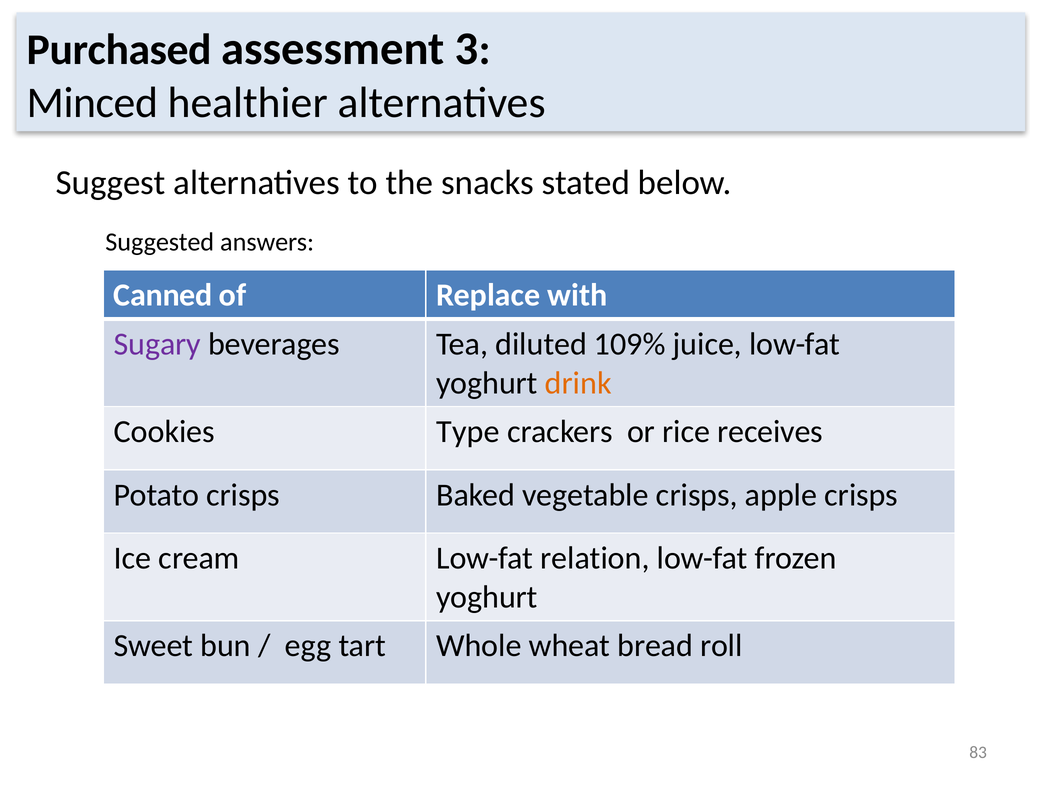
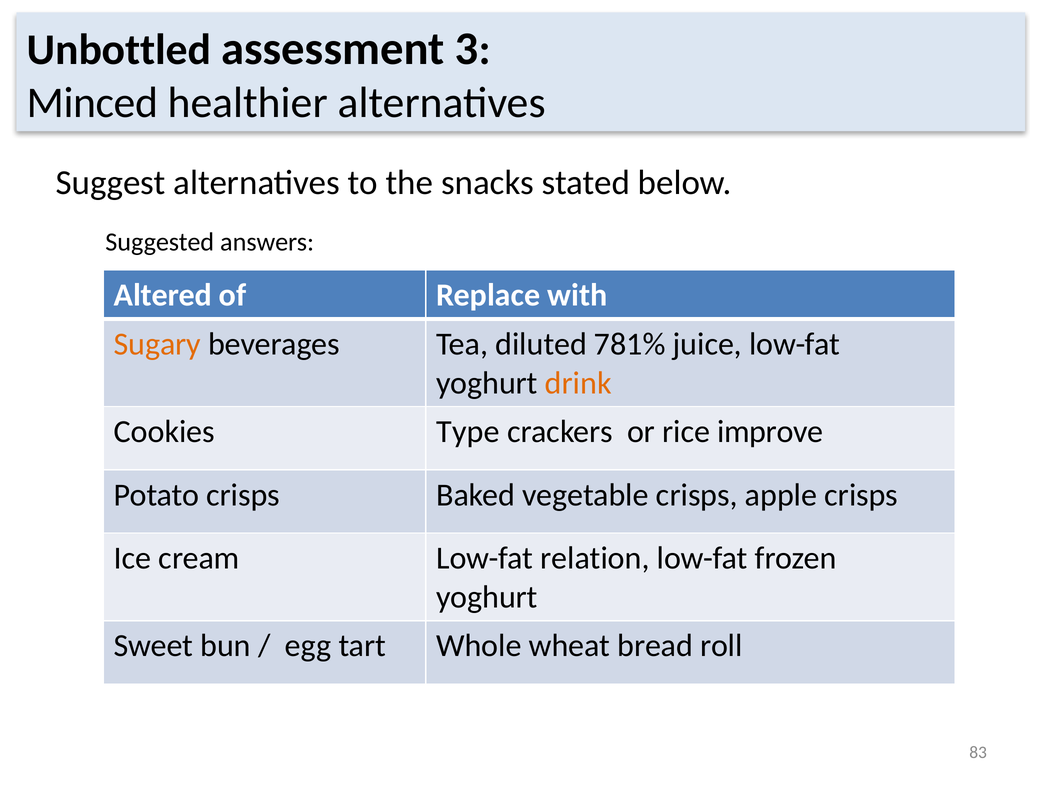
Purchased: Purchased -> Unbottled (119, 50)
Canned: Canned -> Altered (163, 295)
Sugary colour: purple -> orange (157, 344)
109%: 109% -> 781% (630, 344)
receives: receives -> improve (770, 431)
